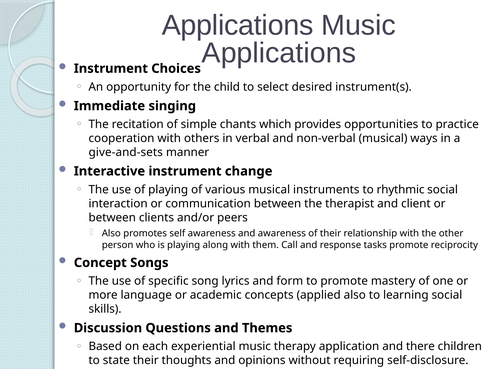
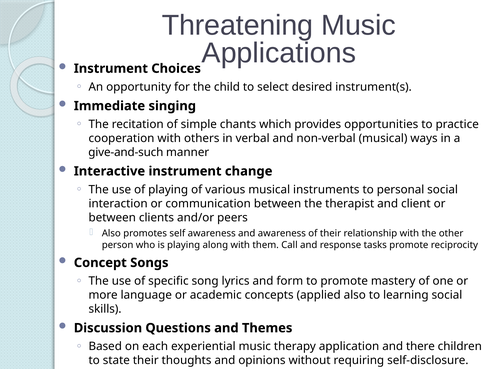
Applications: Applications -> Threatening (238, 25)
give-and-sets: give-and-sets -> give-and-such (126, 152)
rhythmic: rhythmic -> personal (401, 190)
